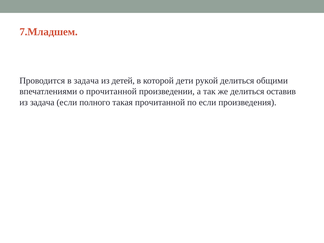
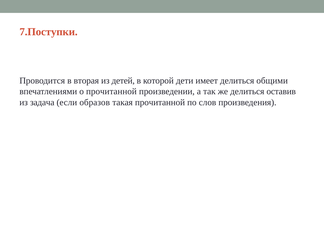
7.Младшем: 7.Младшем -> 7.Поступки (49, 32)
в задача: задача -> вторая (86, 81)
рукой: рукой -> имеет (207, 81)
полного: полного -> образов (95, 102)
по если: если -> слов (208, 102)
